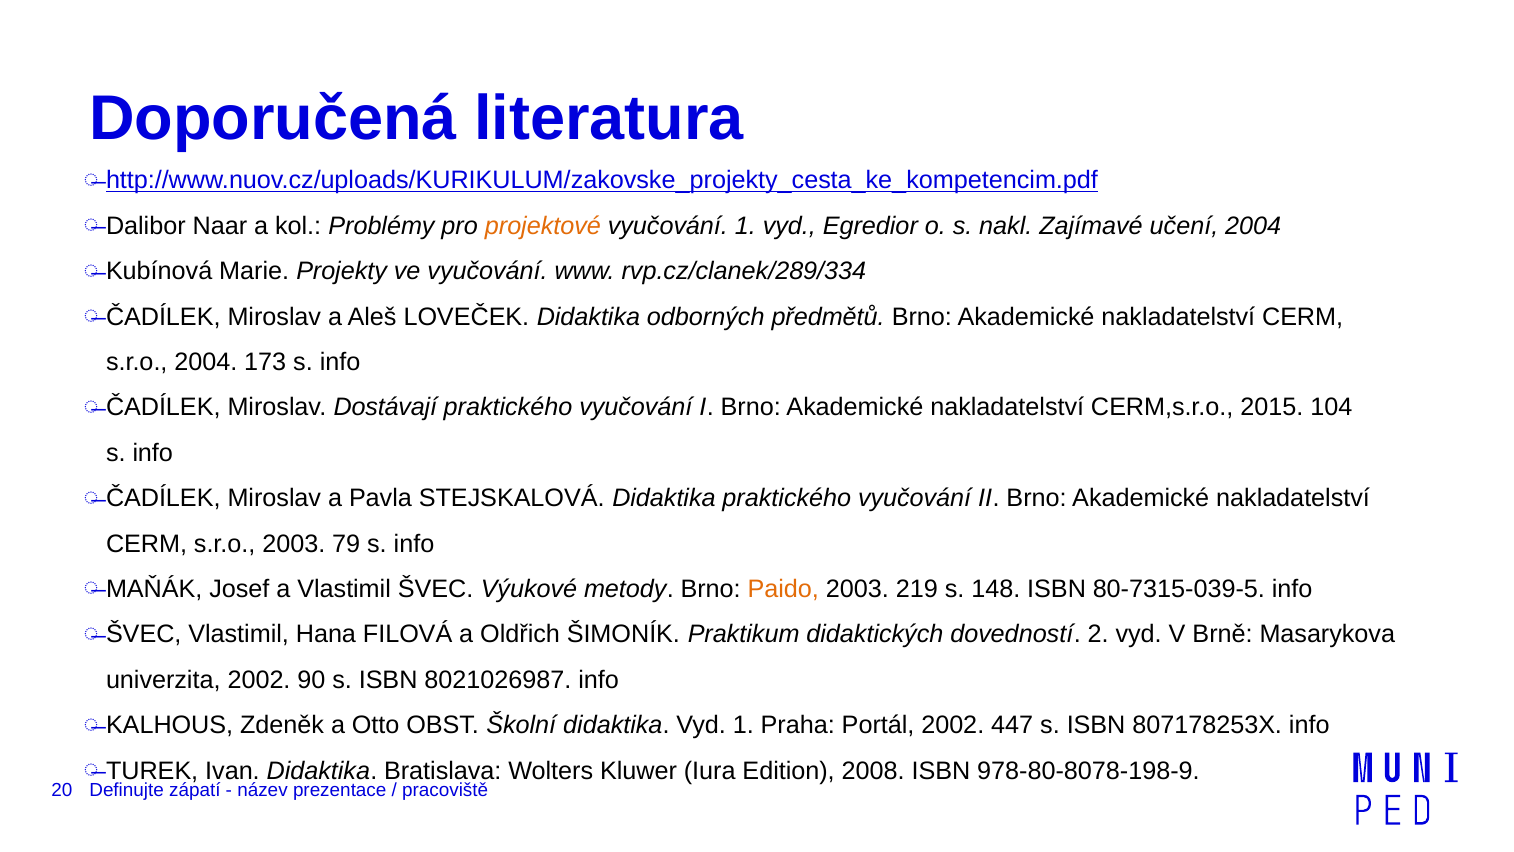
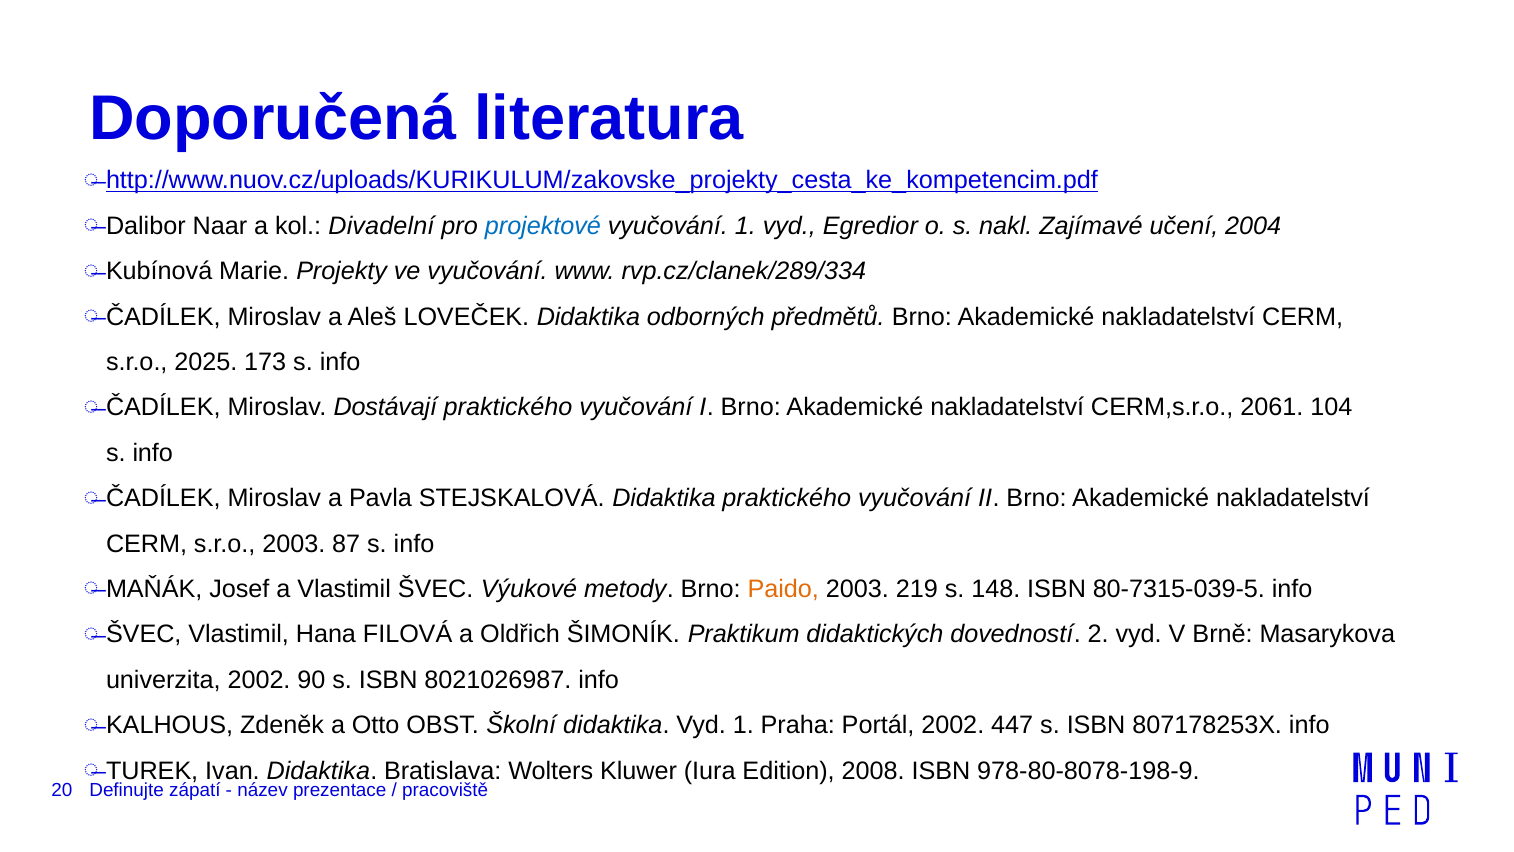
Problémy: Problémy -> Divadelní (381, 226)
projektové colour: orange -> blue (543, 226)
s.r.o 2004: 2004 -> 2025 (206, 362)
2015: 2015 -> 2061 (1272, 407)
79: 79 -> 87 (346, 543)
